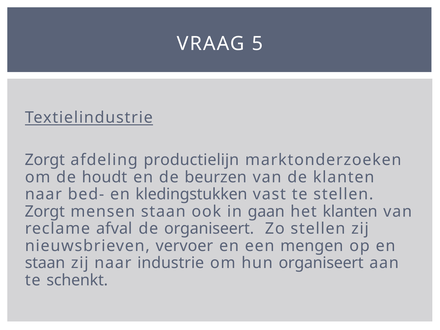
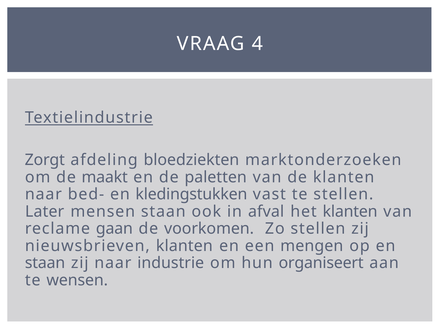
5: 5 -> 4 (257, 44)
productielijn: productielijn -> bloedziekten (191, 160)
houdt: houdt -> maakt (105, 177)
beurzen: beurzen -> paletten (216, 177)
Zorgt: Zorgt -> Later (45, 212)
gaan: gaan -> afval (266, 212)
afval: afval -> gaan (114, 229)
de organiseert: organiseert -> voorkomen (209, 229)
nieuwsbrieven vervoer: vervoer -> klanten (184, 246)
schenkt: schenkt -> wensen (77, 280)
